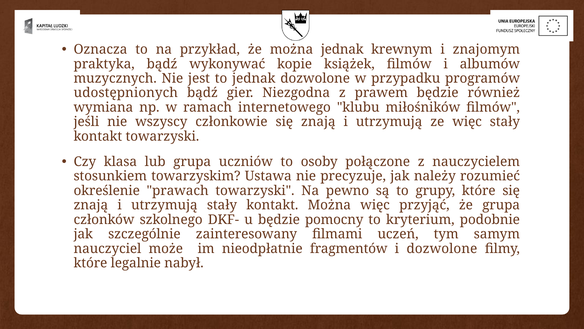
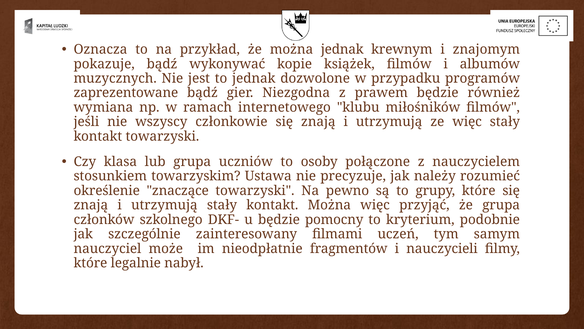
praktyka: praktyka -> pokazuje (104, 64)
udostępnionych: udostępnionych -> zaprezentowane (126, 93)
prawach: prawach -> znaczące (178, 190)
i dozwolone: dozwolone -> nauczycieli (442, 248)
